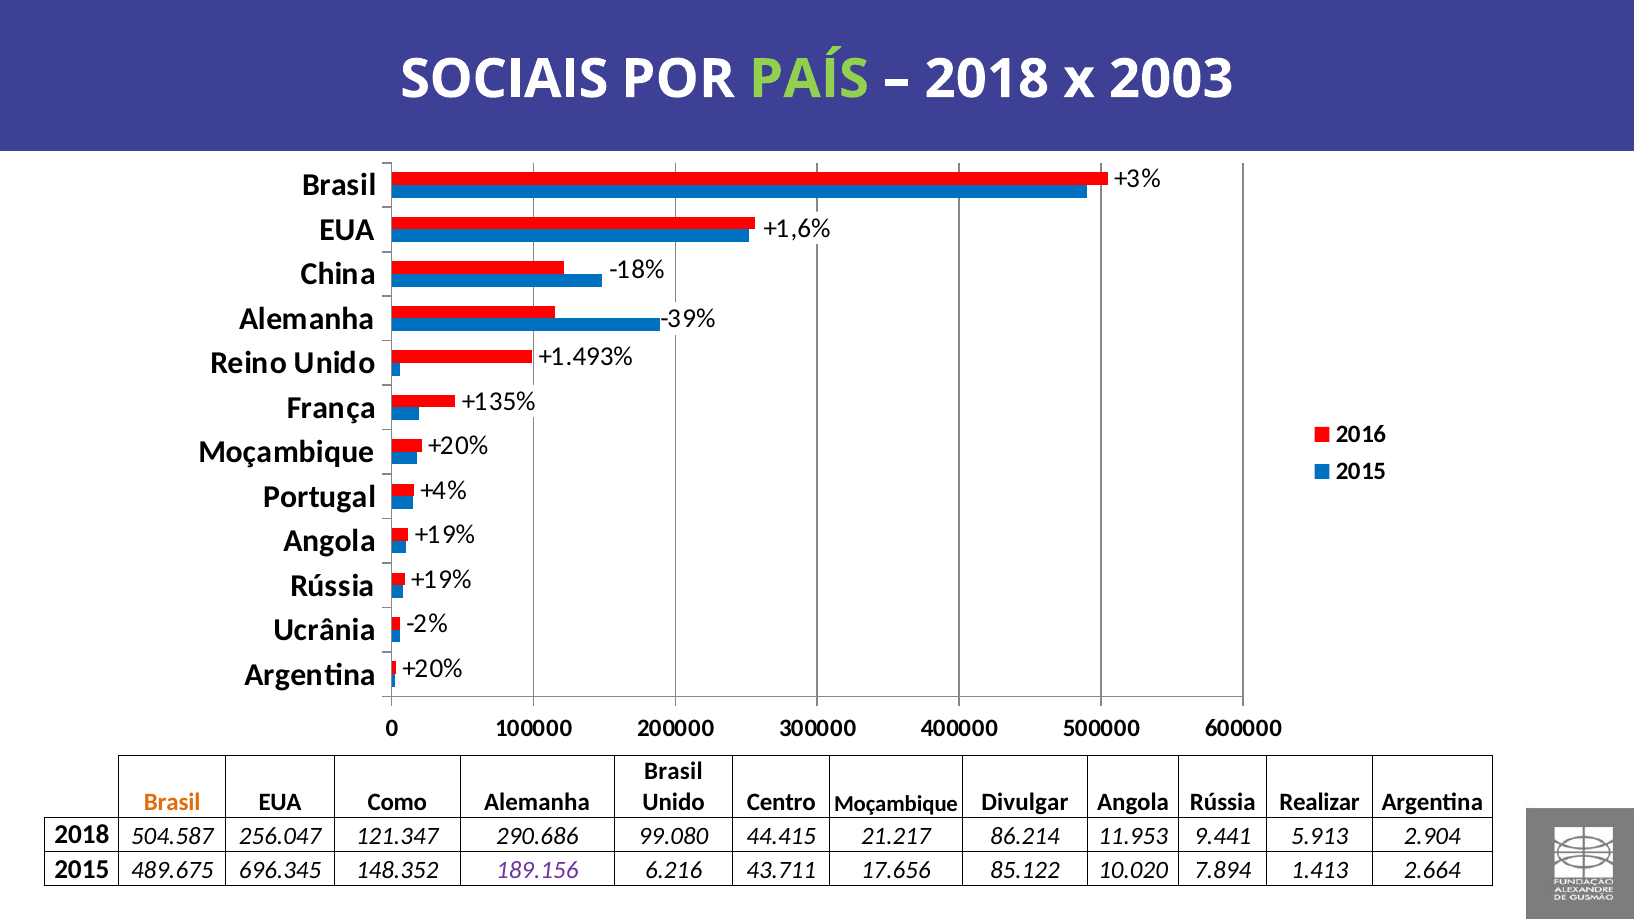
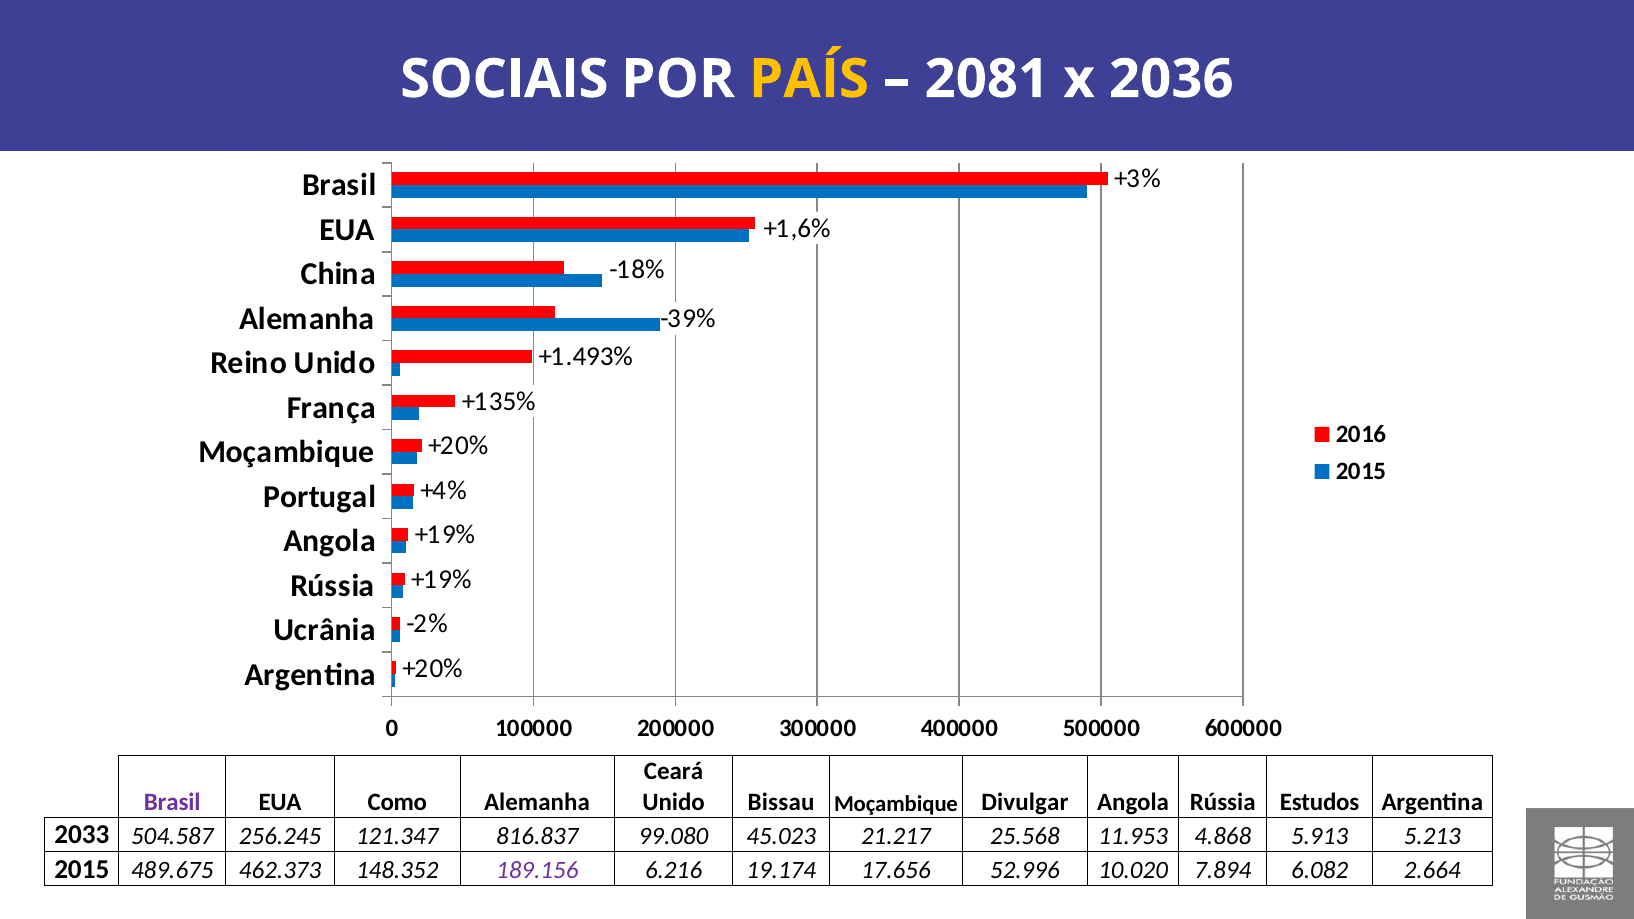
PAÍS colour: light green -> yellow (809, 79)
2018: 2018 -> 2081 (987, 79)
2003: 2003 -> 2036 (1171, 79)
Brasil: Brasil -> Ceará (674, 771)
Brasil colour: orange -> purple (172, 802)
Centro: Centro -> Bissau (781, 802)
Realizar: Realizar -> Estudos (1320, 802)
2018: 2018 -> 2033 (82, 835)
256.047: 256.047 -> 256.245 (280, 836)
290.686: 290.686 -> 816.837 (537, 836)
44.415: 44.415 -> 45.023 (781, 836)
86.214: 86.214 -> 25.568 (1025, 836)
9.441: 9.441 -> 4.868 (1223, 836)
2.904: 2.904 -> 5.213 (1432, 836)
696.345: 696.345 -> 462.373 (280, 871)
43.711: 43.711 -> 19.174 (781, 871)
85.122: 85.122 -> 52.996 (1025, 871)
1.413: 1.413 -> 6.082 (1320, 871)
